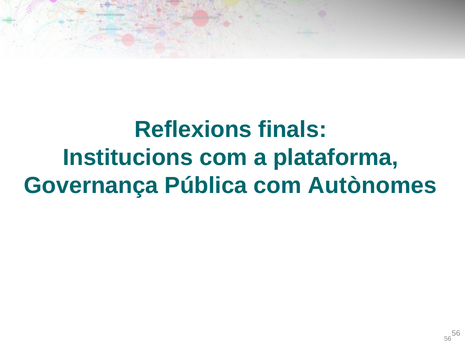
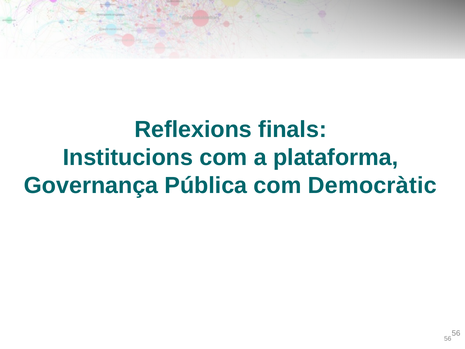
Autònomes: Autònomes -> Democràtic (372, 185)
